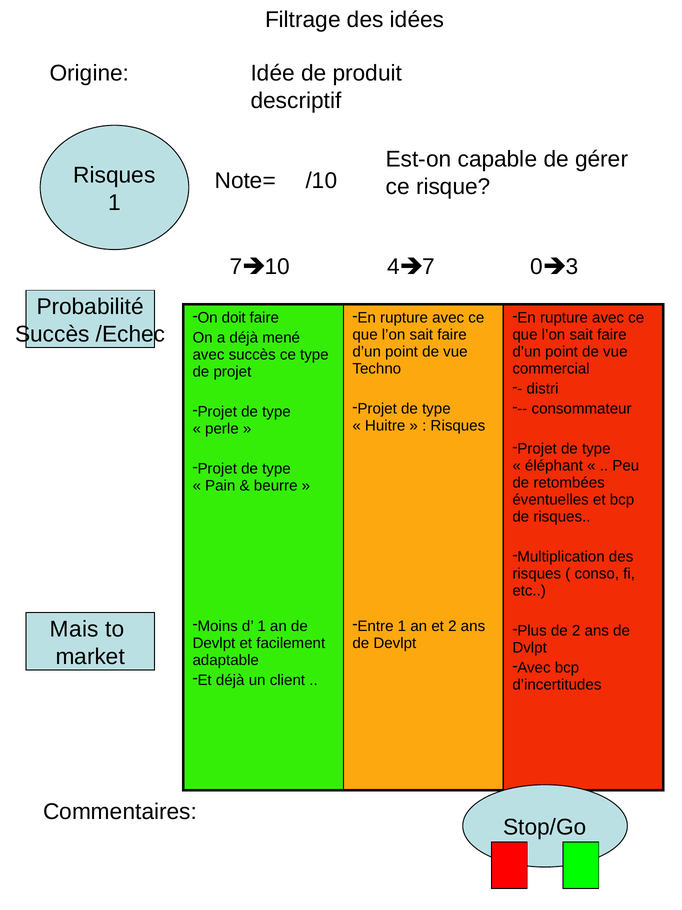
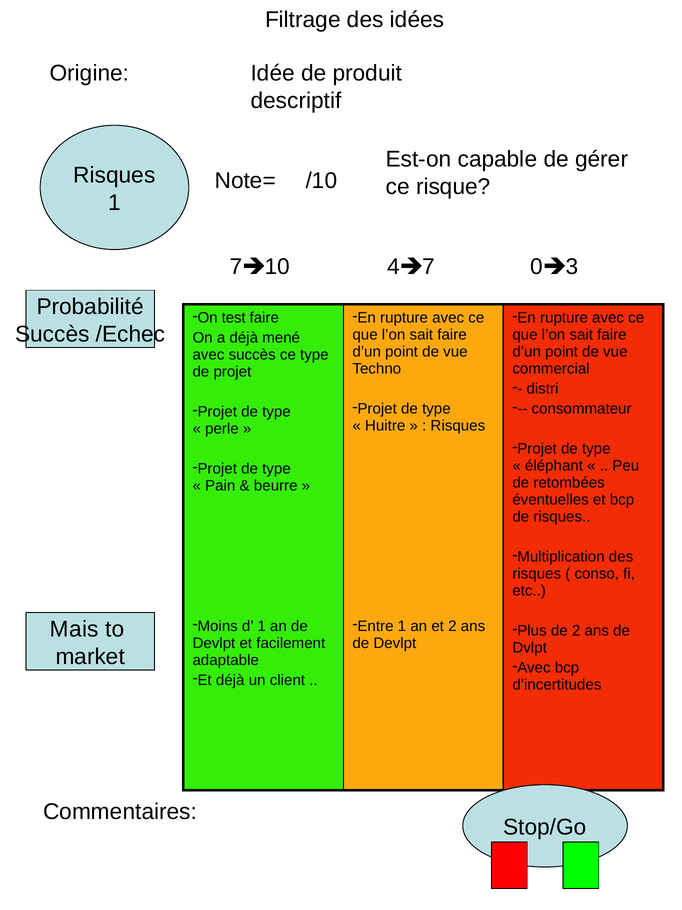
doit: doit -> test (234, 318)
